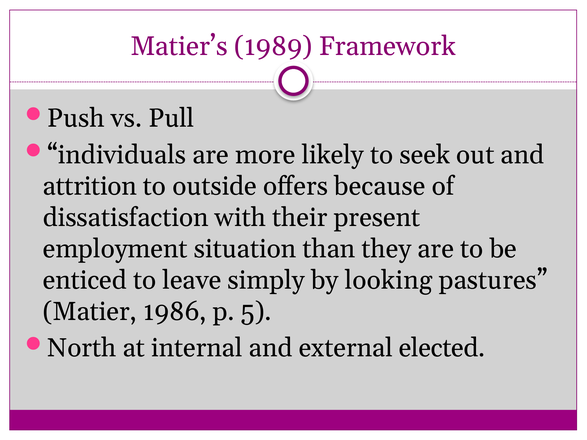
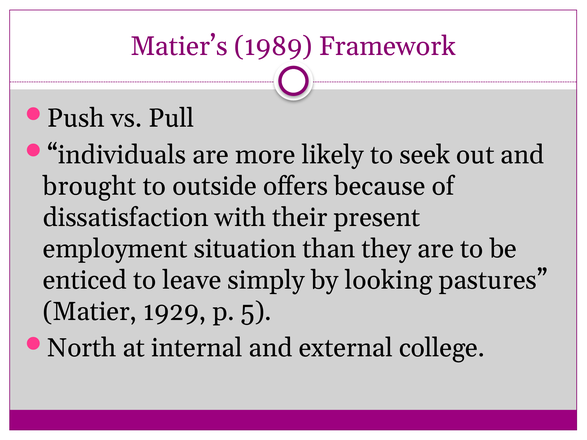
attrition: attrition -> brought (90, 186)
1986: 1986 -> 1929 (175, 312)
elected: elected -> college (442, 348)
